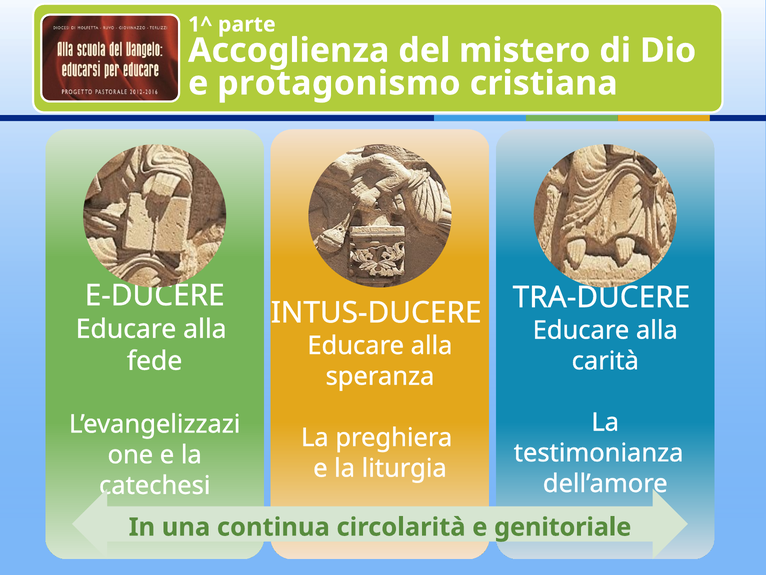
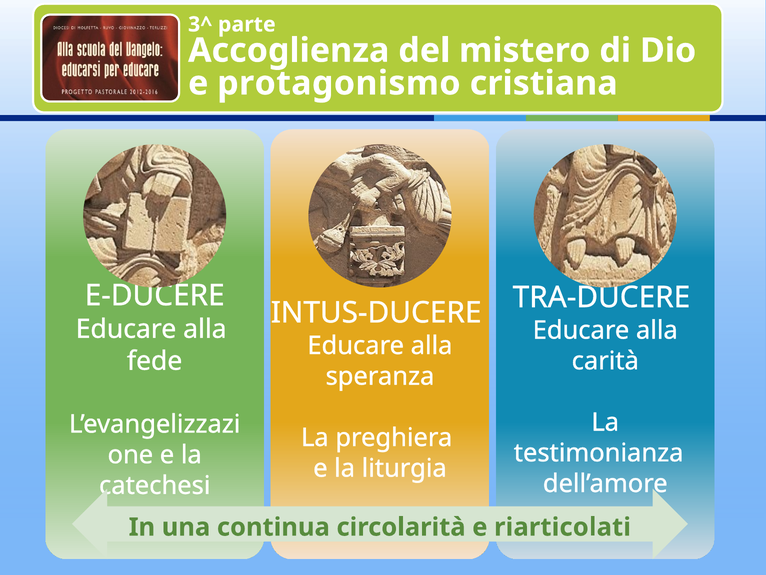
1^: 1^ -> 3^ (200, 24)
genitoriale: genitoriale -> riarticolati (563, 527)
